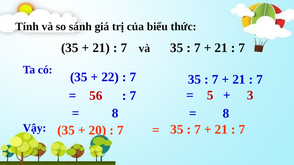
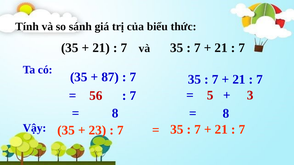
22: 22 -> 87 (110, 77)
20: 20 -> 23 (97, 131)
